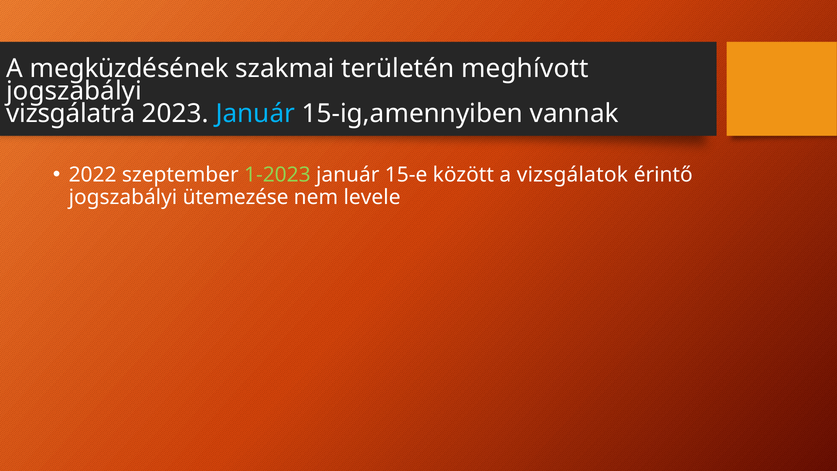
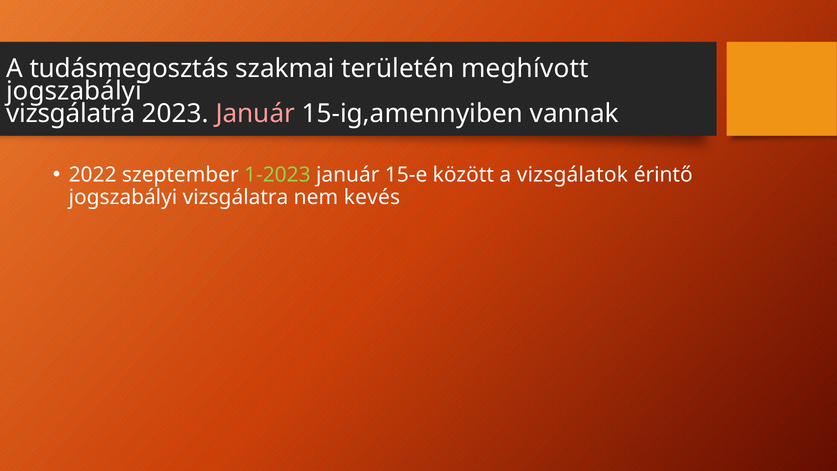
megküzdésének: megküzdésének -> tudásmegosztás (129, 69)
Január colour: light blue -> pink (255, 114)
ütemezése: ütemezése -> vizsgálatra (236, 197)
levele: levele -> kevés (372, 197)
